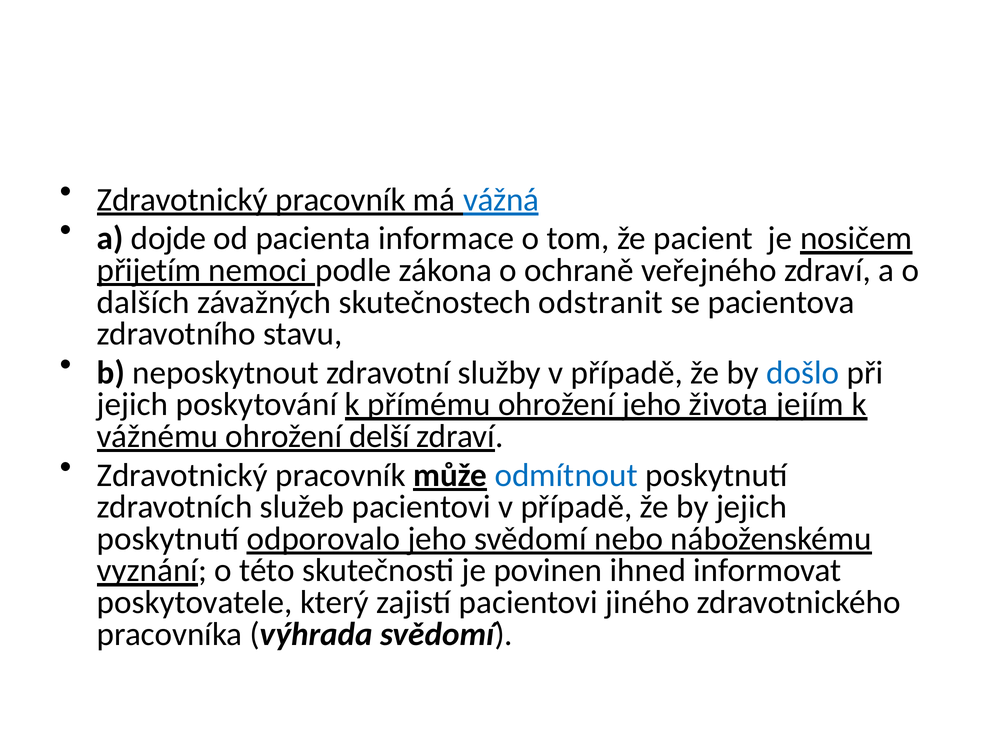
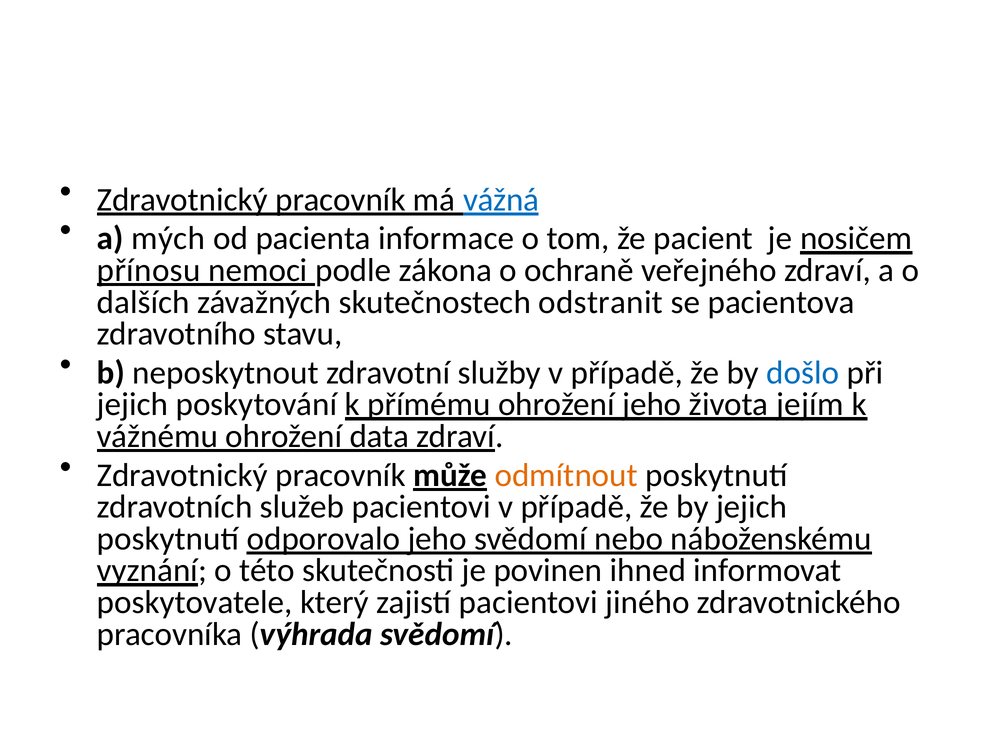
dojde: dojde -> mých (168, 239)
přijetím: přijetím -> přínosu (149, 270)
delší: delší -> data (379, 437)
odmítnout colour: blue -> orange (566, 475)
